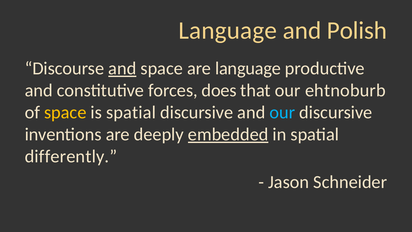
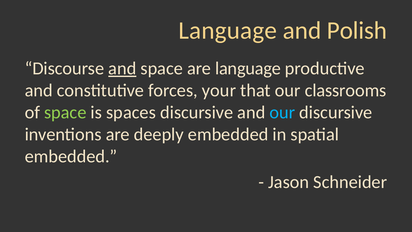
does: does -> your (219, 90)
ehtnoburb: ehtnoburb -> classrooms (346, 90)
space colour: yellow -> light green (65, 112)
is spatial: spatial -> spaces (131, 112)
embedded underline: present -> none (228, 134)
differently: differently -> embedded (71, 156)
